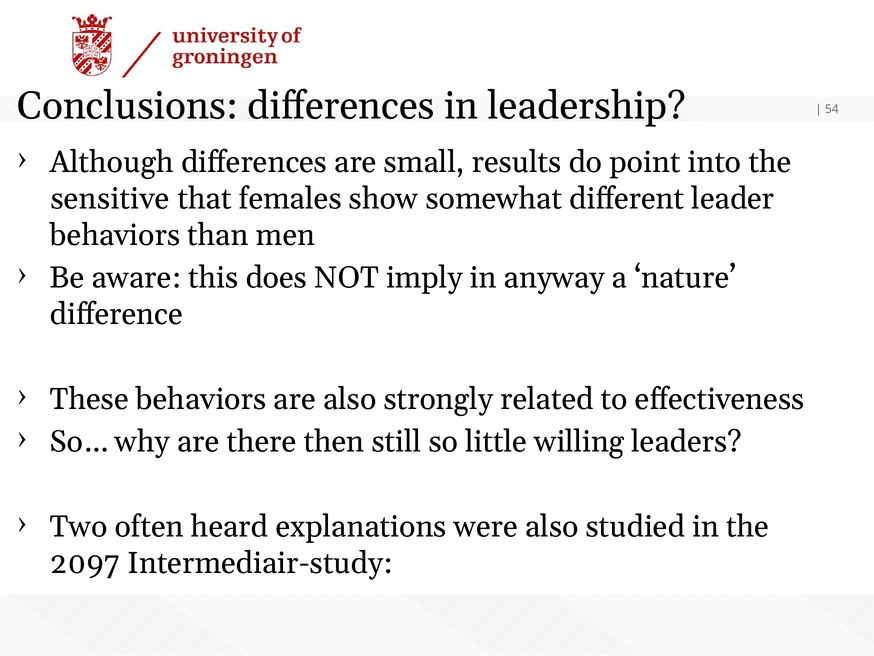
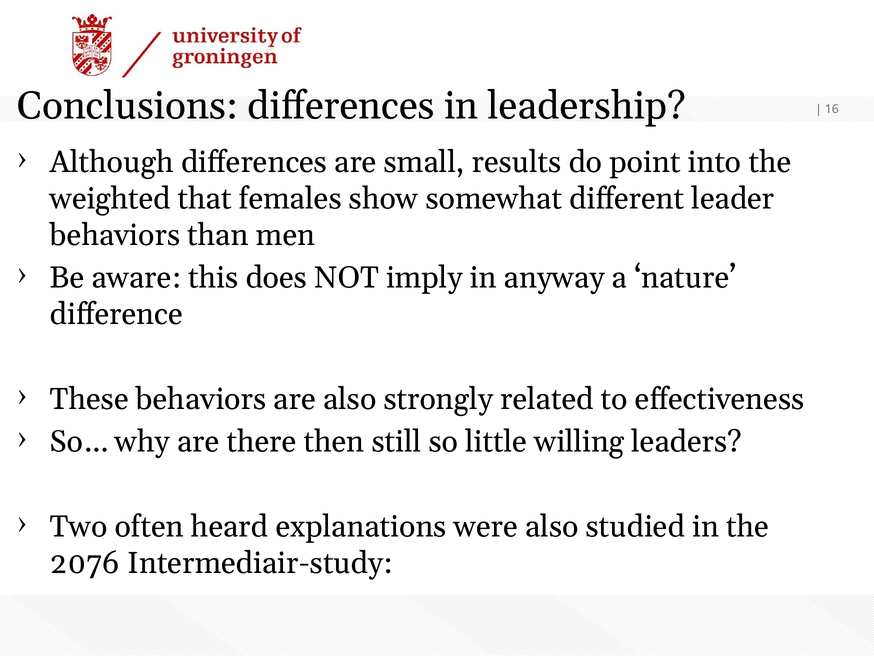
54: 54 -> 16 (832, 109)
sensitive: sensitive -> weighted (110, 199)
2097: 2097 -> 2076 (85, 563)
